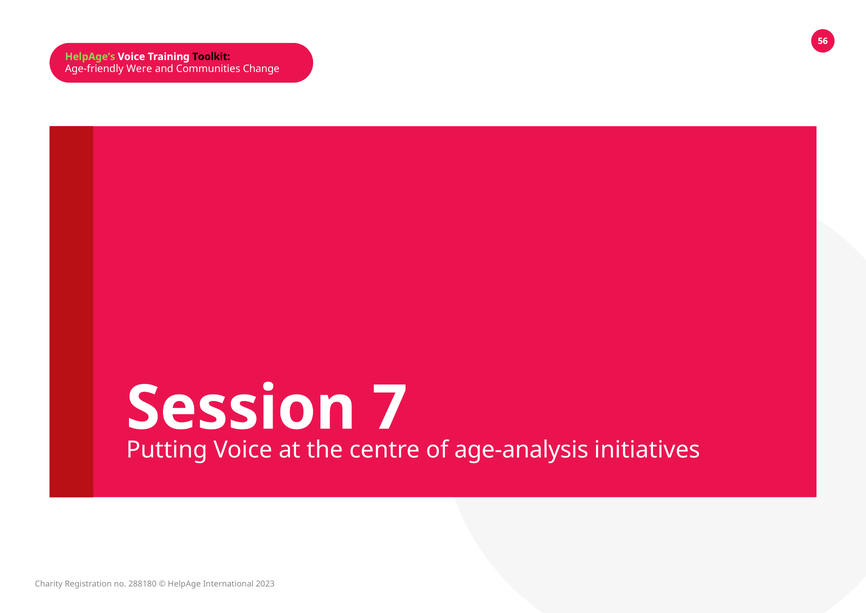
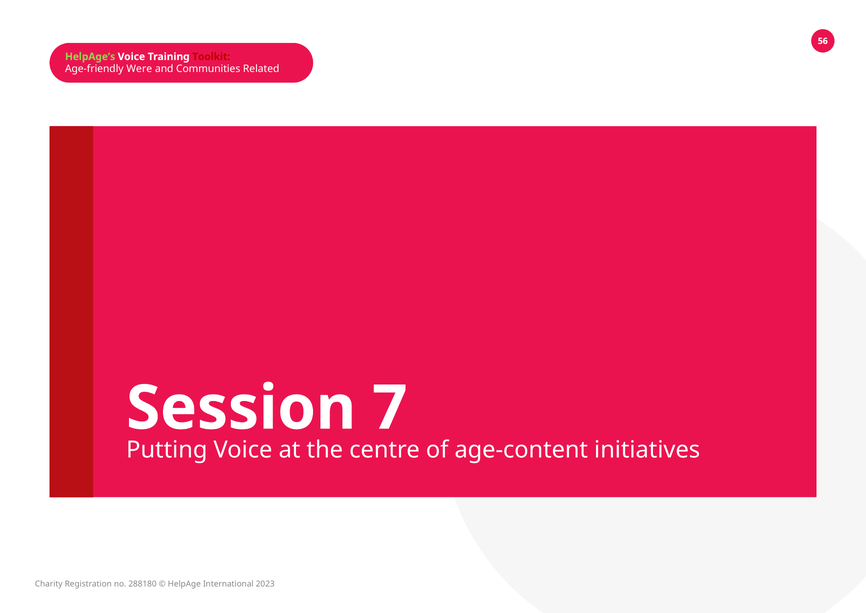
Toolkit colour: black -> red (211, 57)
Change: Change -> Related (261, 69)
age-analysis: age-analysis -> age-content (521, 449)
